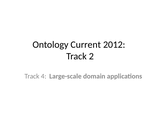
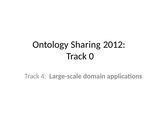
Current: Current -> Sharing (86, 44)
2: 2 -> 0 (91, 56)
